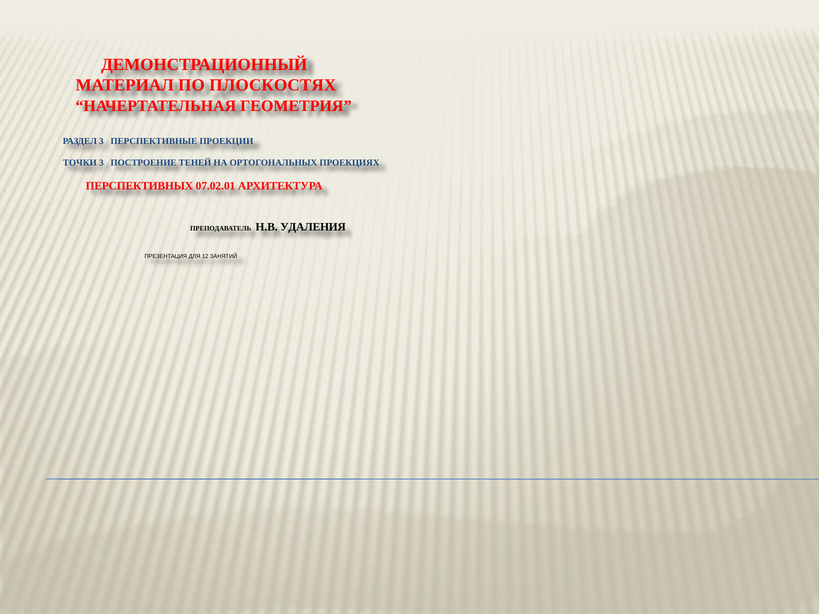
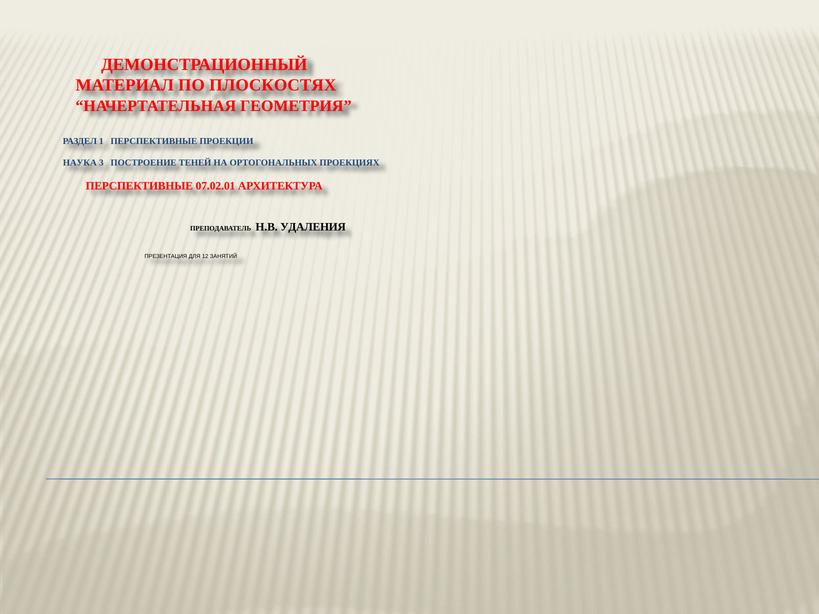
РАЗДЕЛ 3: 3 -> 1 (101, 141)
ТОЧКИ: ТОЧКИ -> НАУКА (80, 163)
ПЕРСПЕКТИВНЫХ: ПЕРСПЕКТИВНЫХ -> ПЕРСПЕКТИВНЫЕ (139, 186)
